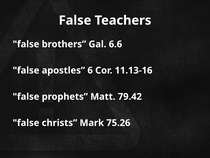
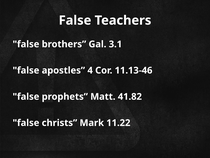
6.6: 6.6 -> 3.1 (115, 44)
6: 6 -> 4 (90, 70)
11.13-16: 11.13-16 -> 11.13-46 (134, 70)
79.42: 79.42 -> 41.82 (130, 96)
75.26: 75.26 -> 11.22 (118, 122)
